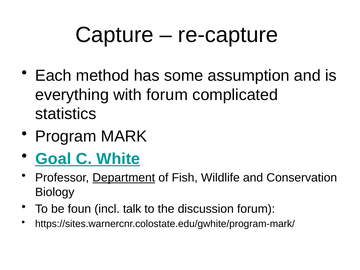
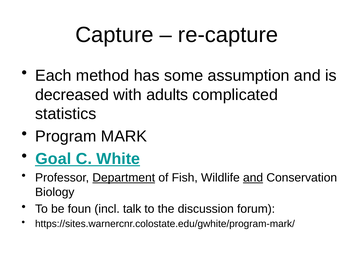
everything: everything -> decreased (72, 95)
with forum: forum -> adults (167, 95)
and underline: none -> present (253, 178)
